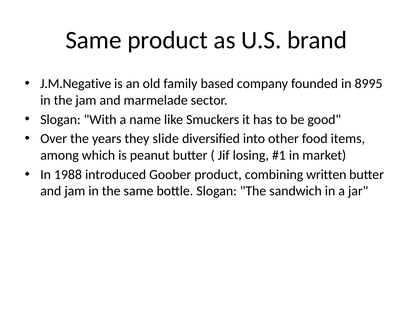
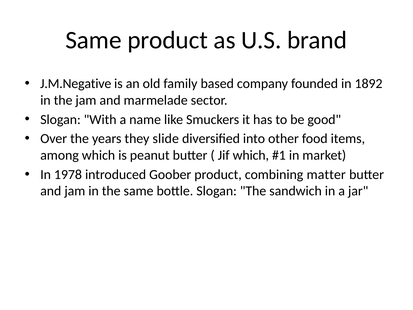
8995: 8995 -> 1892 (369, 84)
Jif losing: losing -> which (251, 155)
1988: 1988 -> 1978 (68, 174)
written: written -> matter (326, 174)
